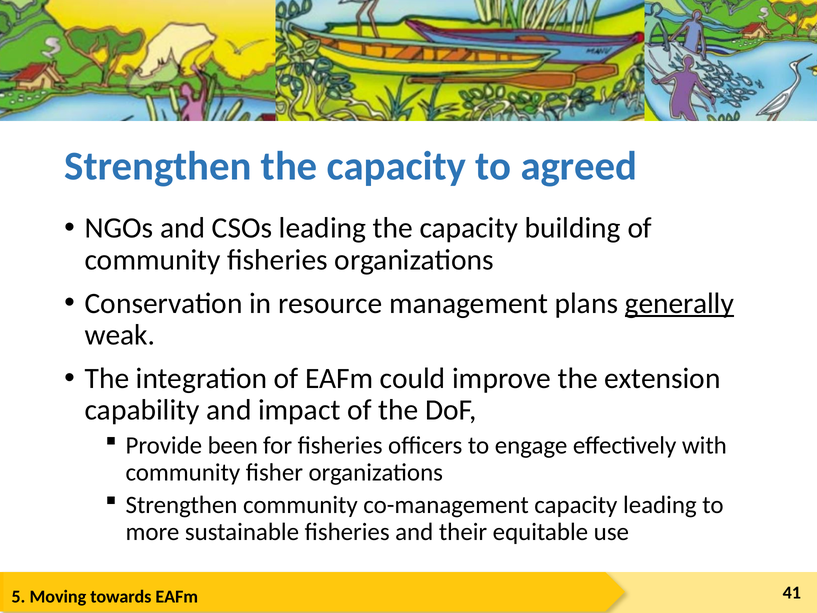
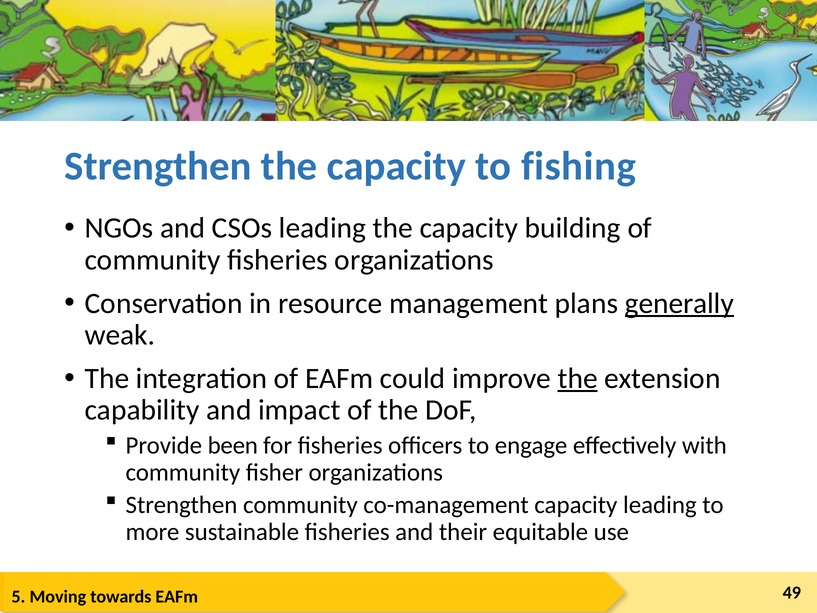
agreed: agreed -> fishing (578, 166)
the underline: none -> present (578, 378)
41: 41 -> 49 (792, 592)
